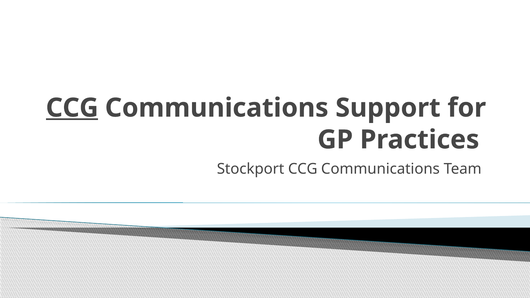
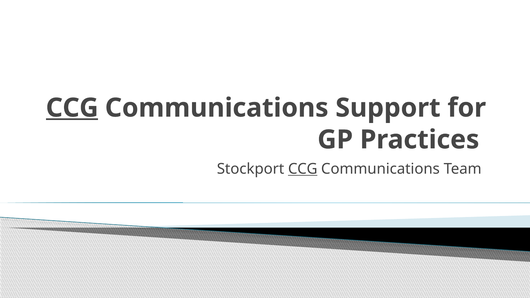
CCG underline: none -> present (303, 169)
